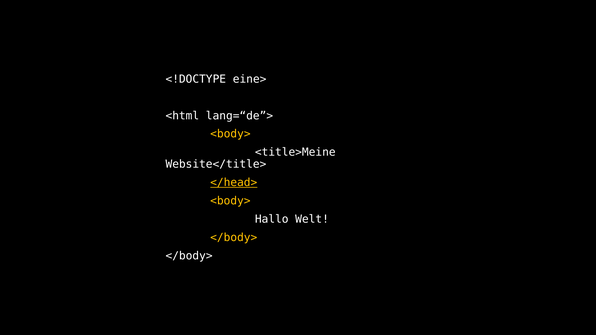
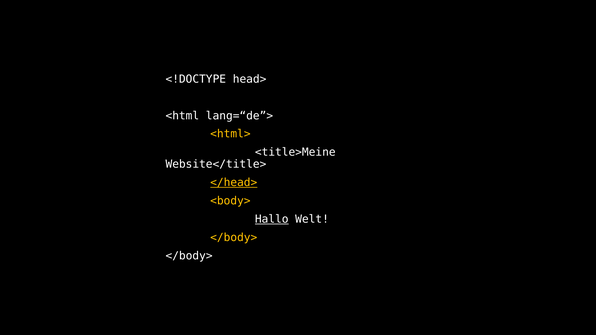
eine>: eine> -> head> (250, 79)
<body>: <body> -> <html> (230, 134)
Hallo underline: none -> present (272, 219)
